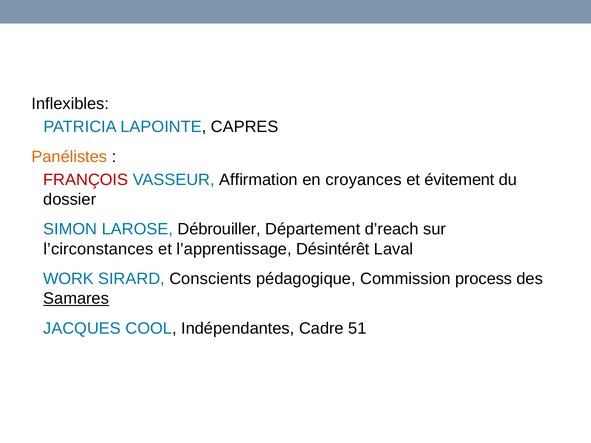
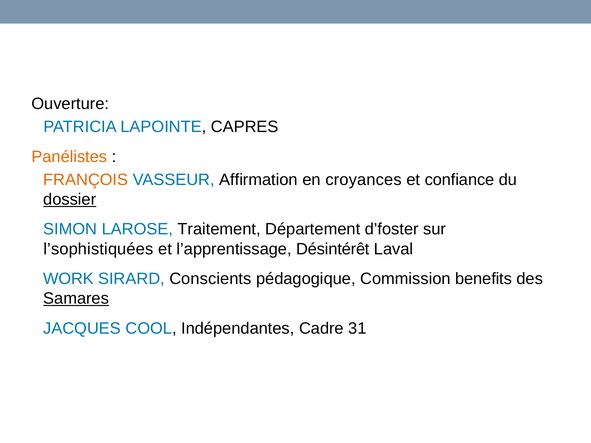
Inflexibles: Inflexibles -> Ouverture (70, 104)
FRANÇOIS colour: red -> orange (86, 180)
évitement: évitement -> confiance (460, 180)
dossier underline: none -> present (70, 199)
Débrouiller: Débrouiller -> Traitement (219, 229)
d’reach: d’reach -> d’foster (392, 229)
l’circonstances: l’circonstances -> l’sophistiquées (98, 249)
process: process -> benefits (484, 279)
51: 51 -> 31 (357, 329)
